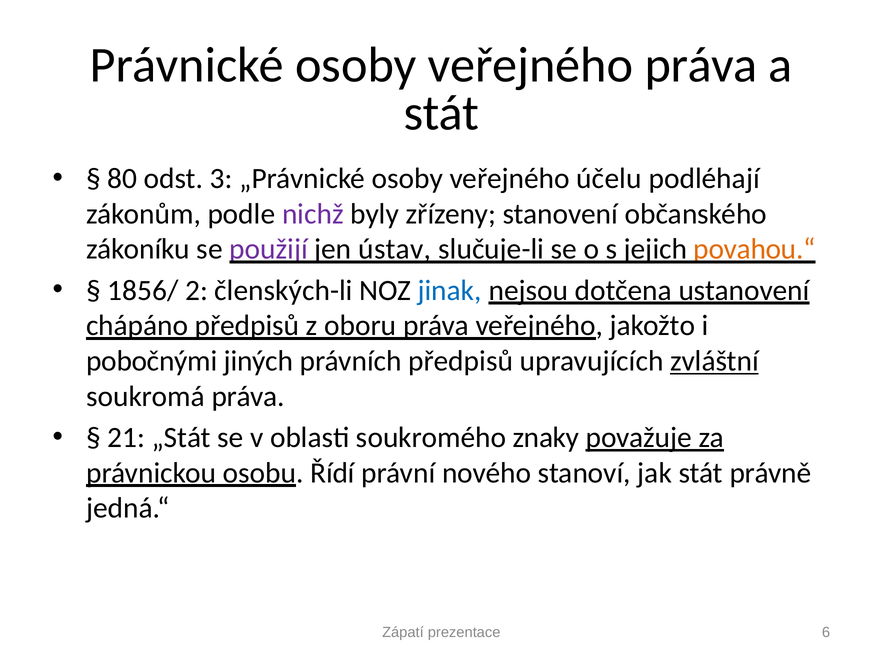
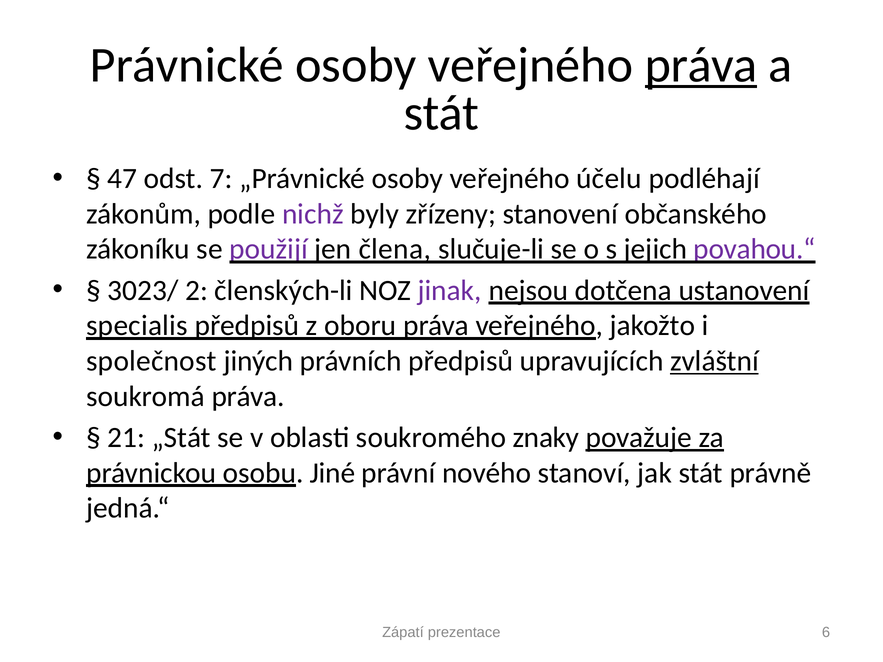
práva underline: none -> present (701, 65)
80: 80 -> 47 (122, 179)
3: 3 -> 7 (221, 179)
ústav: ústav -> člena (395, 249)
povahou.“ colour: orange -> purple (754, 249)
1856/: 1856/ -> 3023/ (143, 291)
jinak colour: blue -> purple (450, 291)
chápáno: chápáno -> specialis (137, 326)
pobočnými: pobočnými -> společnost (151, 361)
Řídí: Řídí -> Jiné (333, 473)
